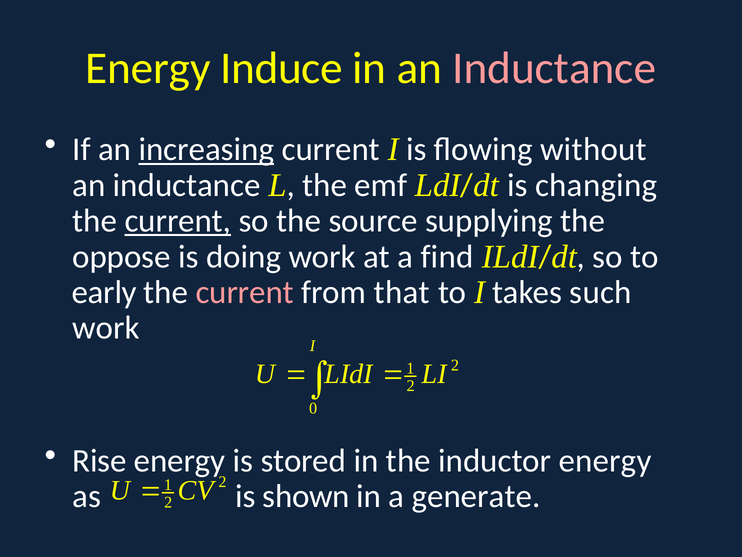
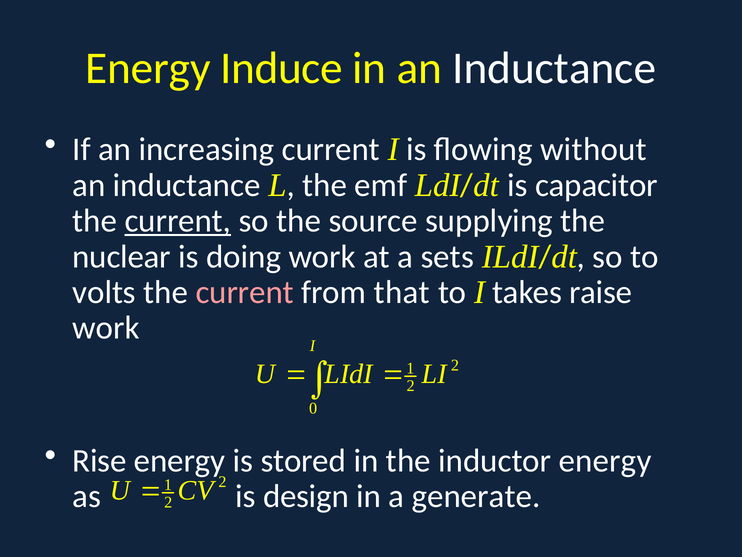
Inductance colour: pink -> white (554, 68)
increasing underline: present -> none (206, 149)
changing: changing -> capacitor (596, 185)
oppose: oppose -> nuclear (122, 256)
find: find -> sets (447, 256)
early: early -> volts (104, 292)
such: such -> raise (601, 292)
shown: shown -> design (306, 496)
